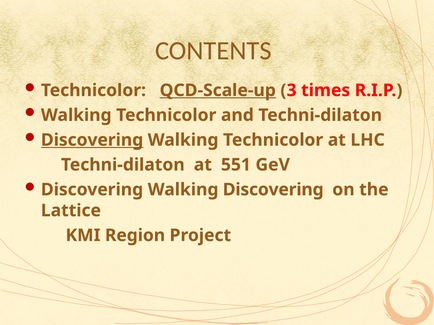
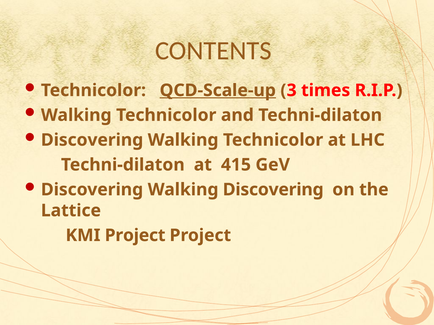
Discovering underline: present -> none (92, 140)
551: 551 -> 415 (236, 165)
KMI Region: Region -> Project (135, 236)
